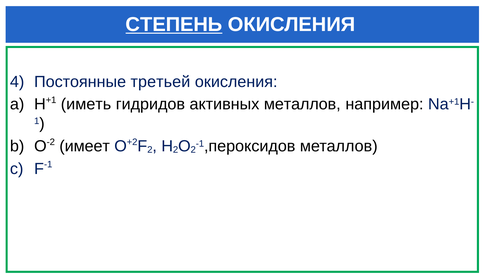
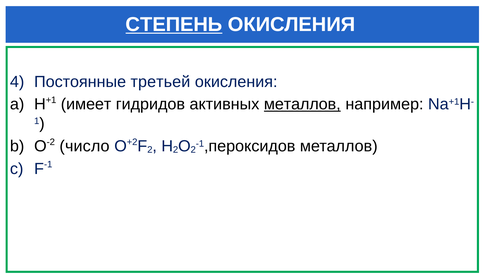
иметь: иметь -> имеет (86, 105)
металлов underline: none -> present (302, 105)
имеет: имеет -> число (84, 147)
